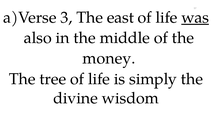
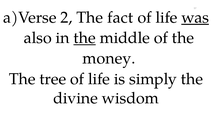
3: 3 -> 2 (66, 18)
east: east -> fact (120, 18)
the underline: none -> present (85, 38)
